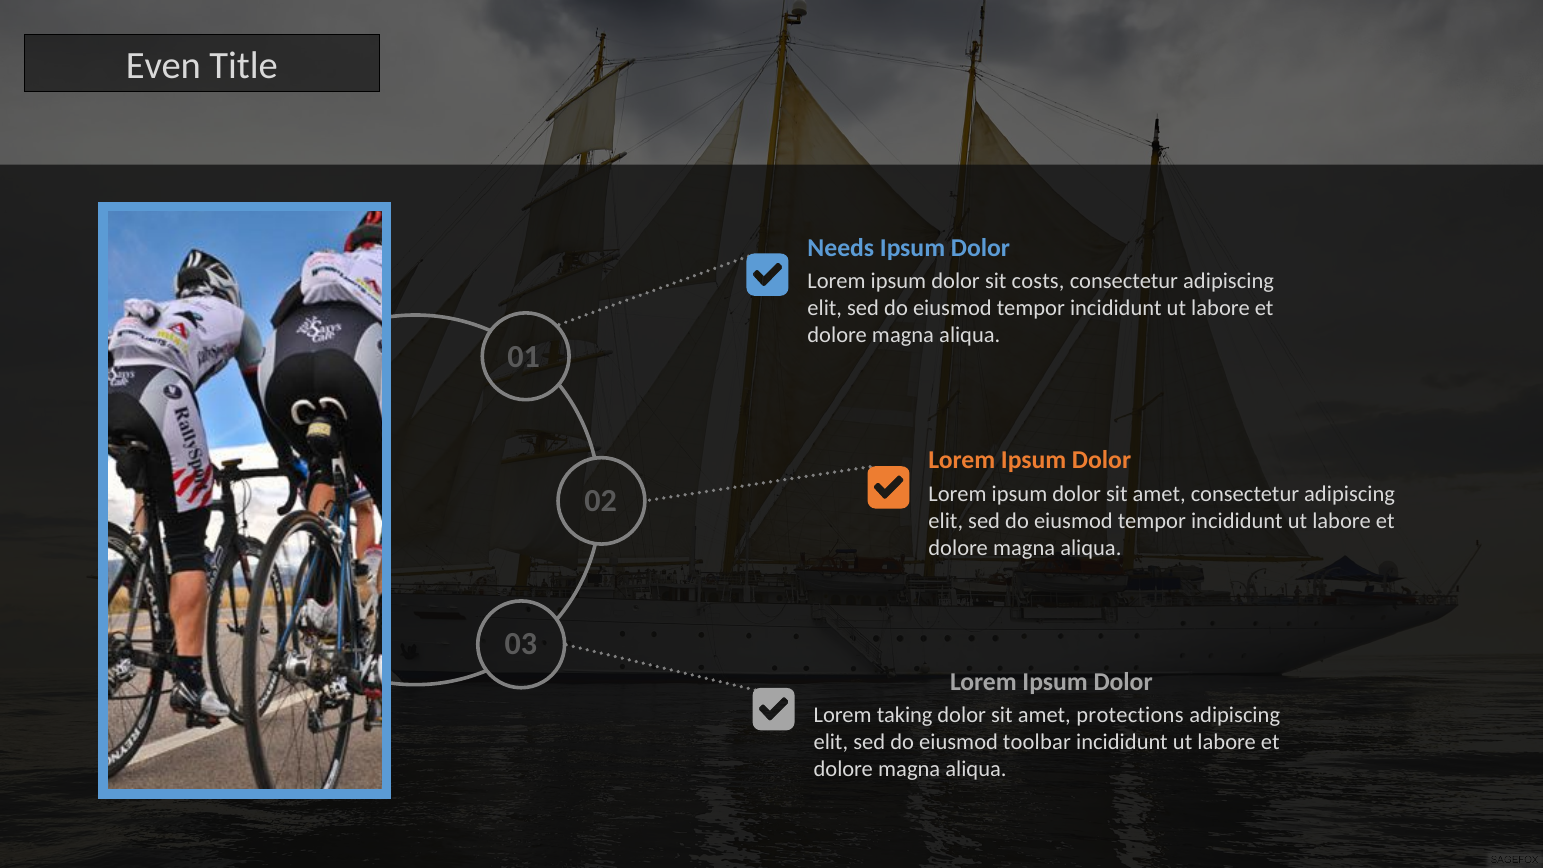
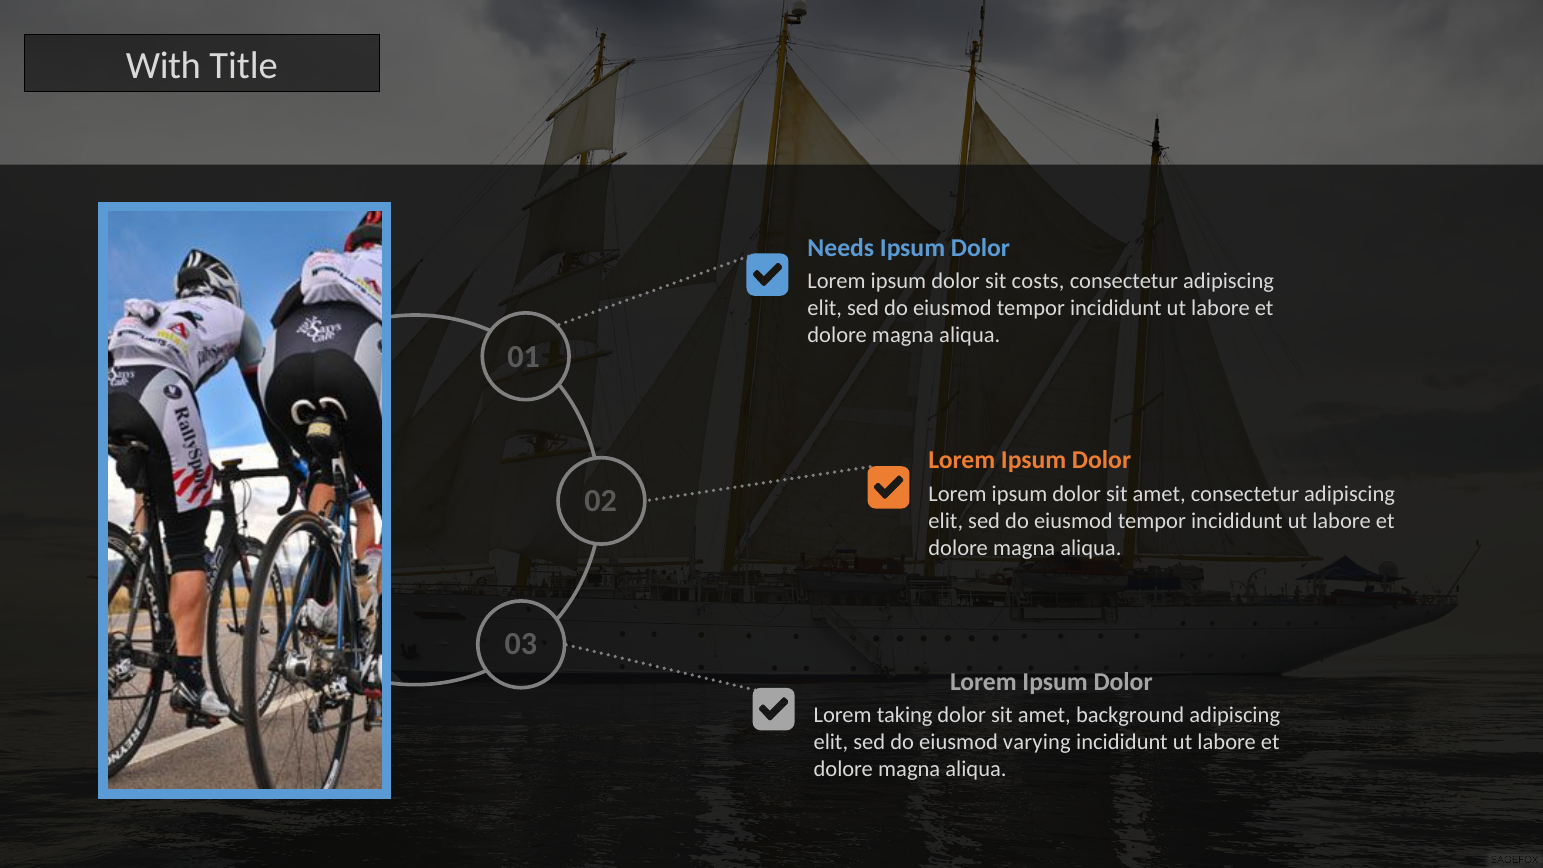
Even: Even -> With (163, 66)
protections: protections -> background (1130, 715)
toolbar: toolbar -> varying (1037, 742)
